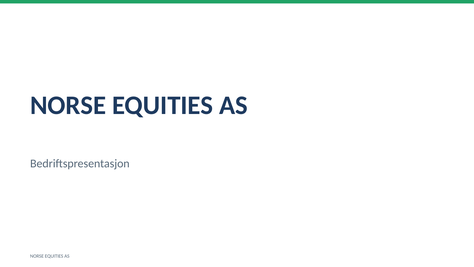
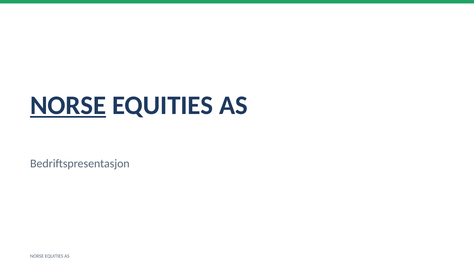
NORSE underline: none -> present (68, 105)
